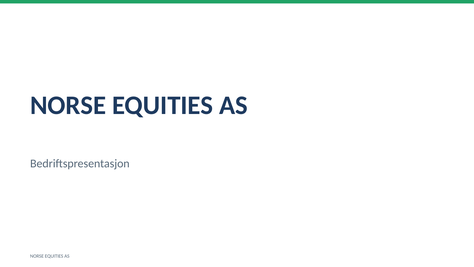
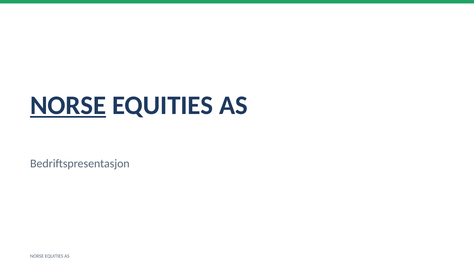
NORSE underline: none -> present (68, 105)
